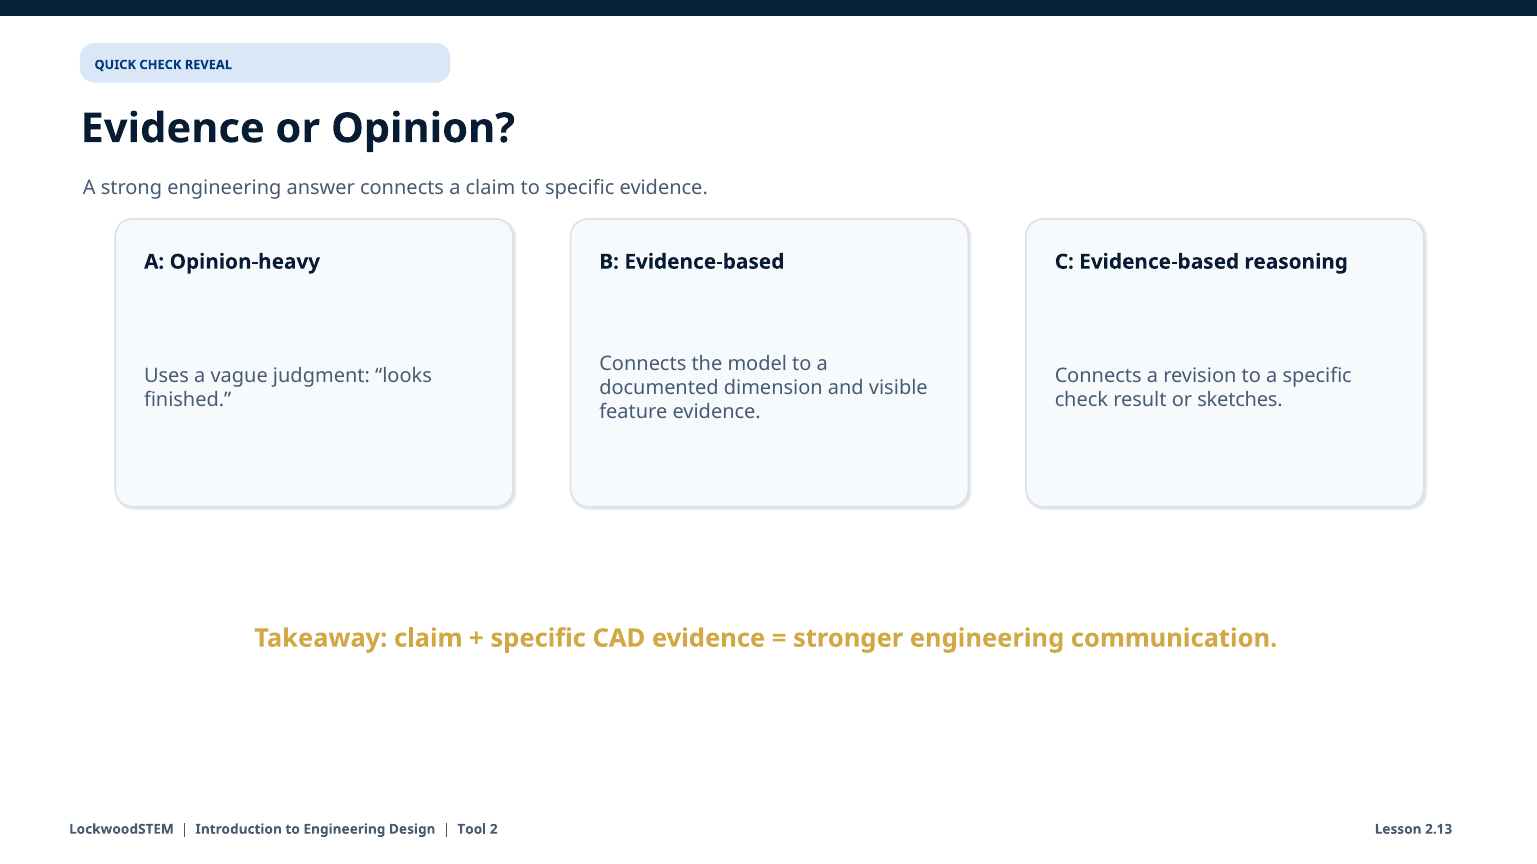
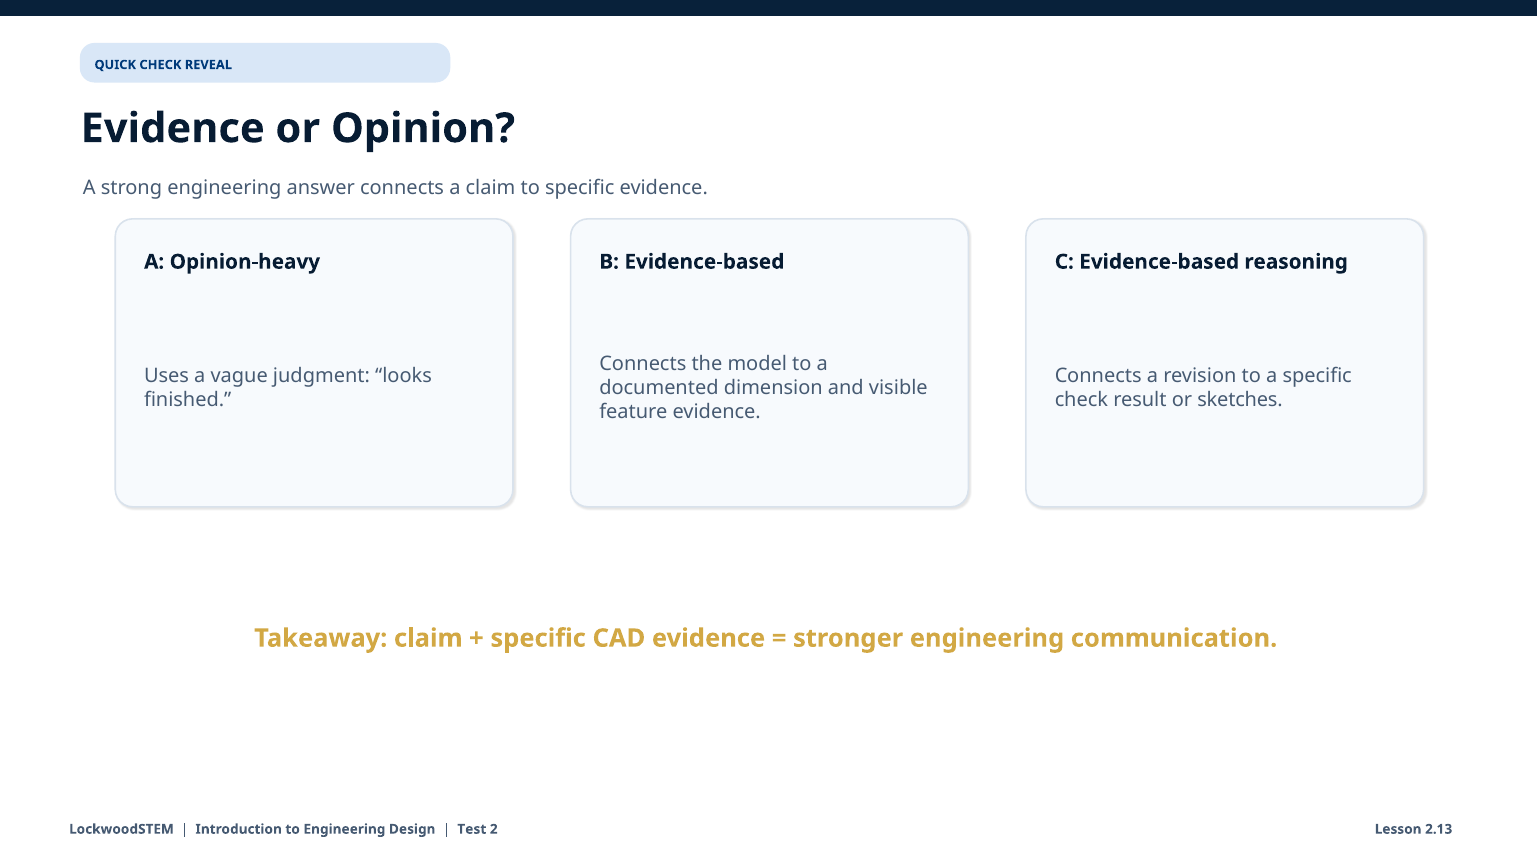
Tool: Tool -> Test (472, 830)
